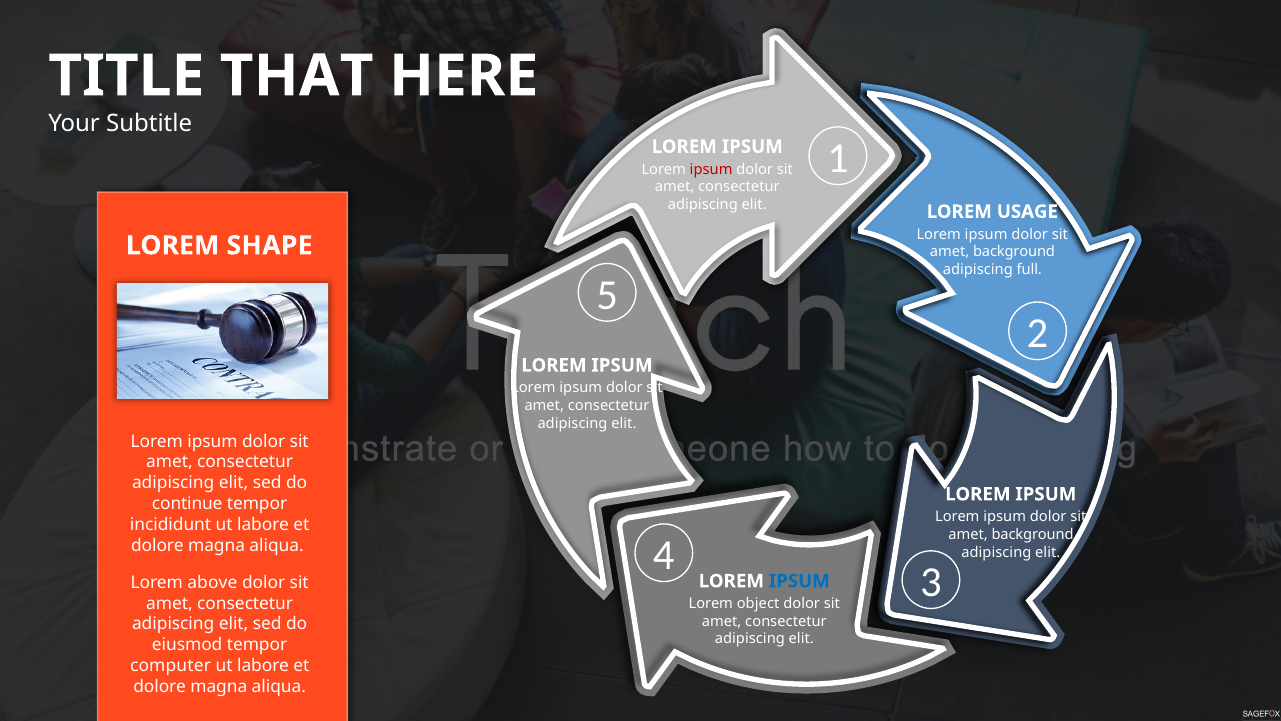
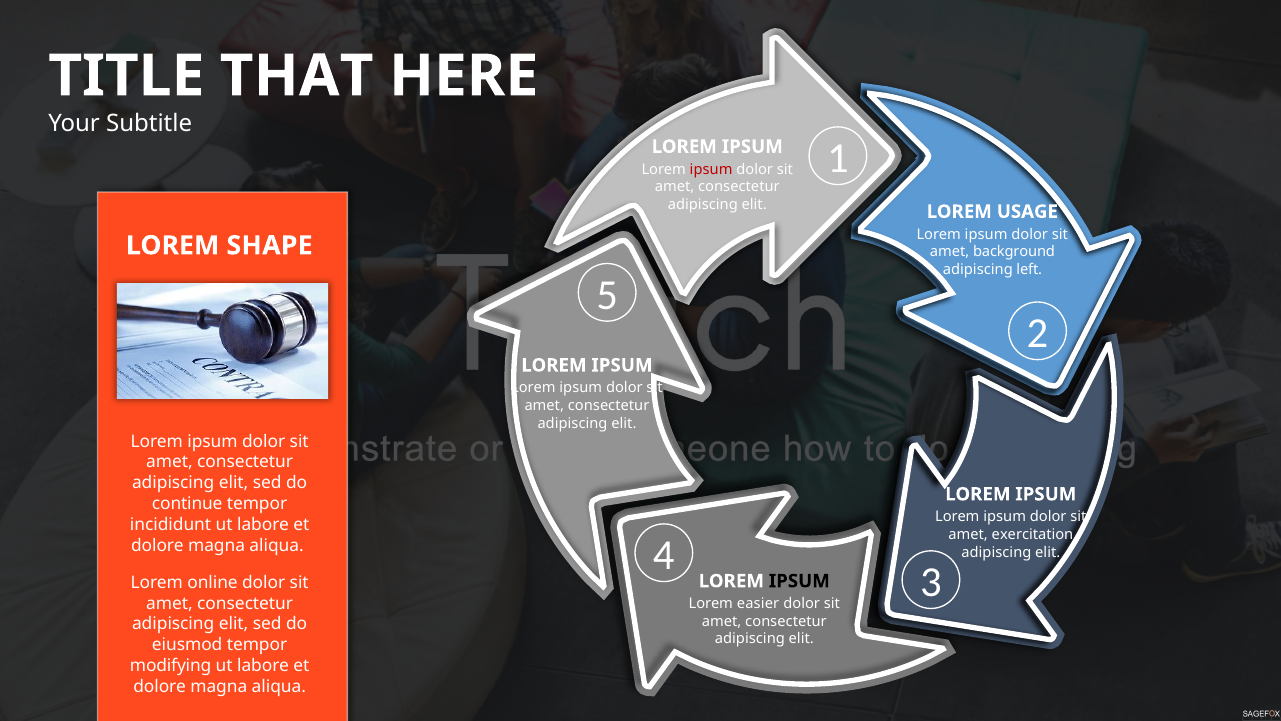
full: full -> left (1029, 269)
background: background -> exercitation (1033, 534)
above: above -> online (213, 582)
IPSUM colour: blue -> black (799, 581)
object: object -> easier (758, 603)
computer: computer -> modifying (171, 665)
